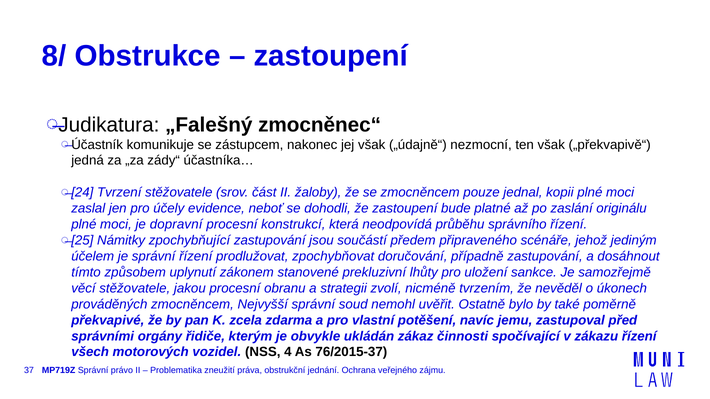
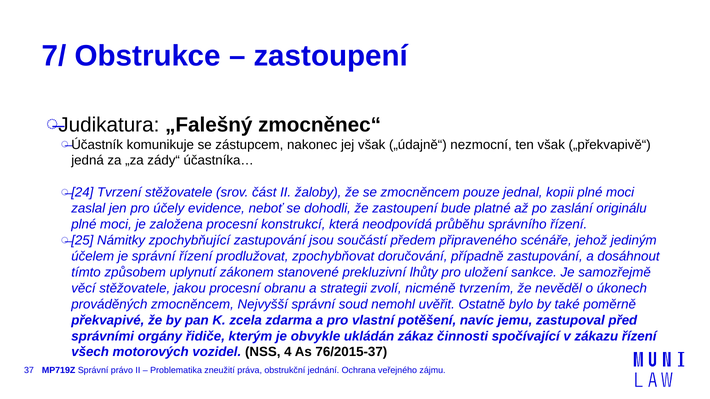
8/: 8/ -> 7/ (54, 56)
dopravní: dopravní -> založena (176, 225)
